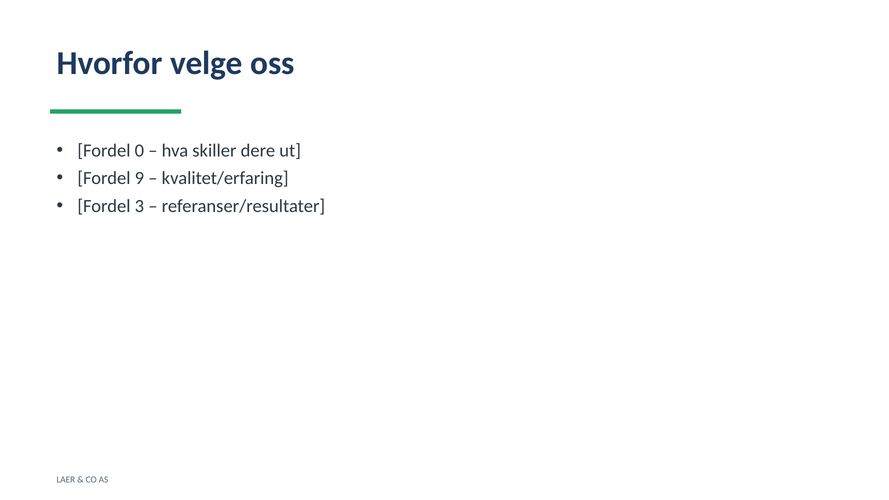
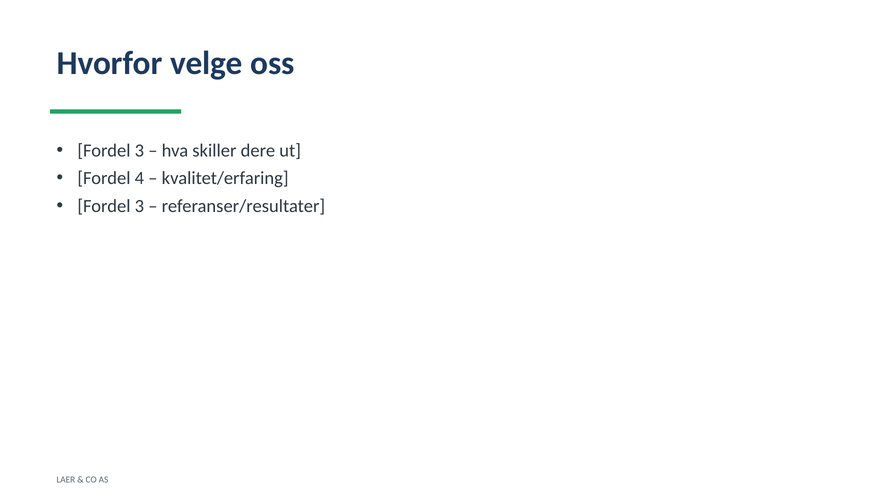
0: 0 -> 3 (139, 151)
9: 9 -> 4 (139, 178)
